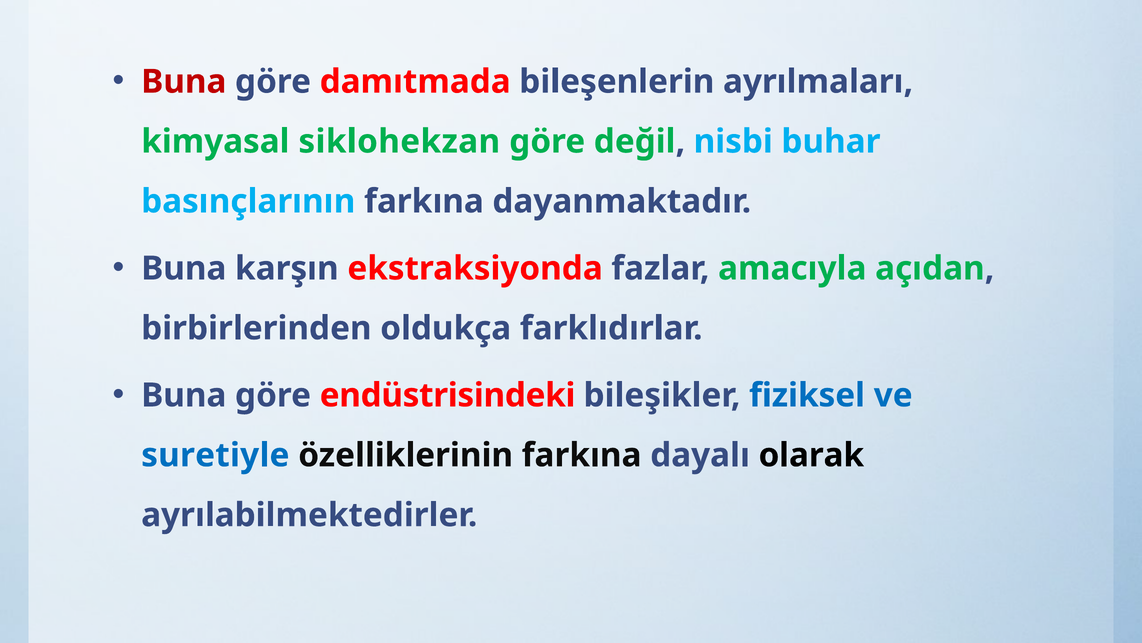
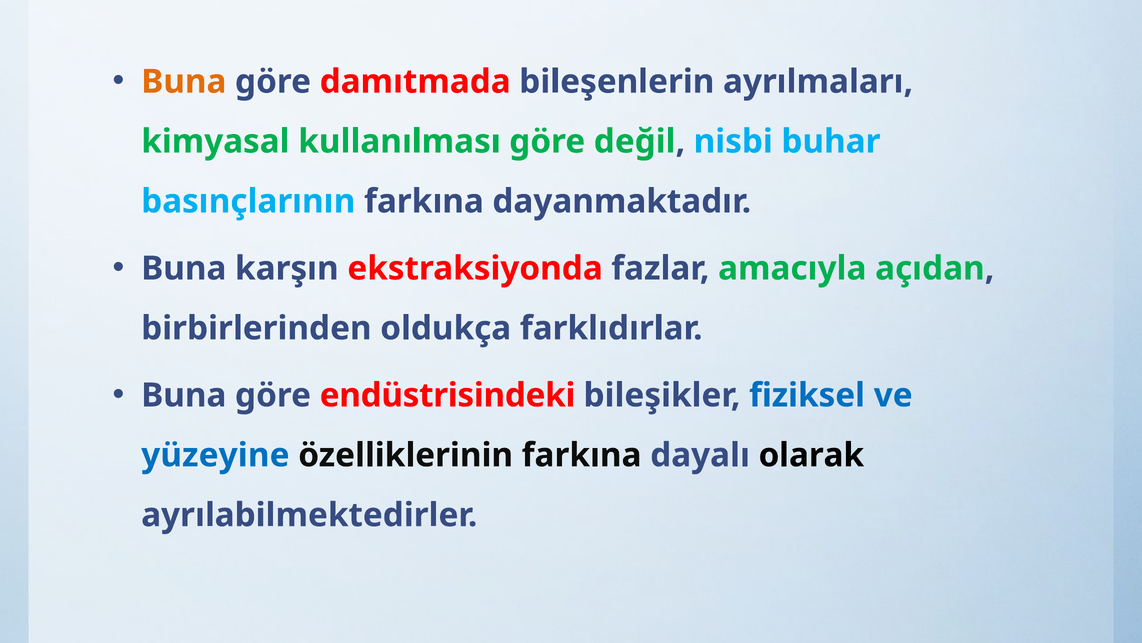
Buna colour: red -> orange (184, 82)
siklohekzan: siklohekzan -> kullanılması (399, 141)
suretiyle: suretiyle -> yüzeyine (215, 455)
